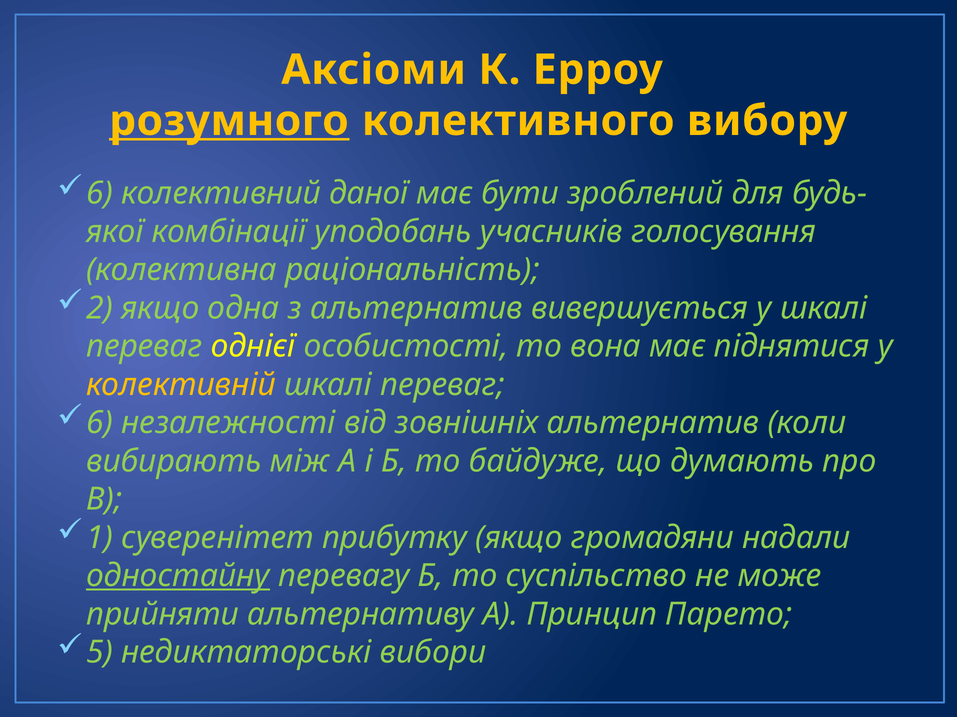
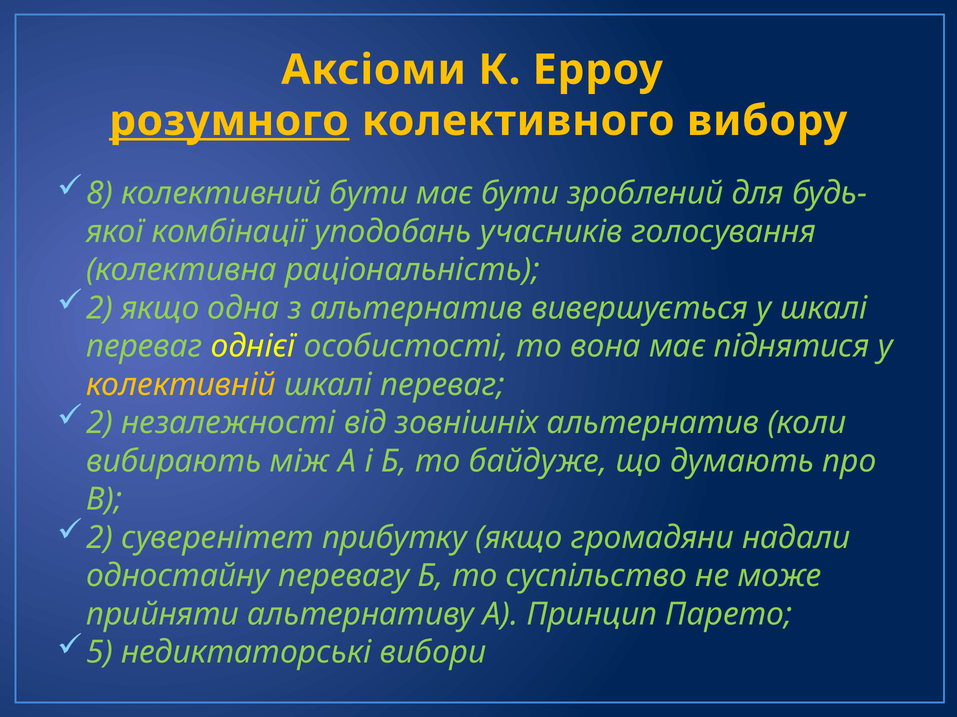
6: 6 -> 8 (100, 194)
колективний даної: даної -> бути (369, 194)
6: 6 -> 2 (100, 423)
1: 1 -> 2 (100, 538)
одностайну underline: present -> none (178, 576)
